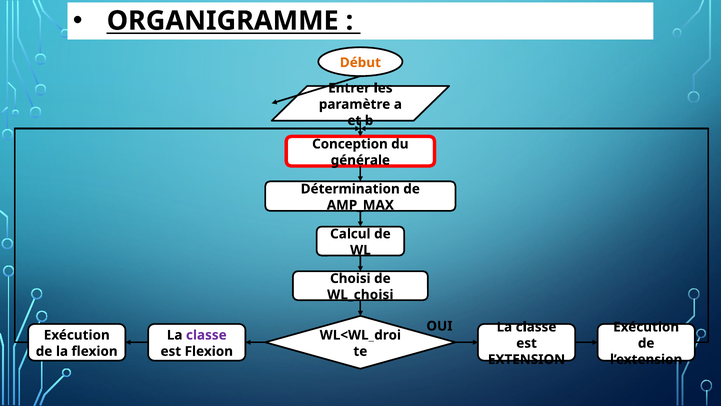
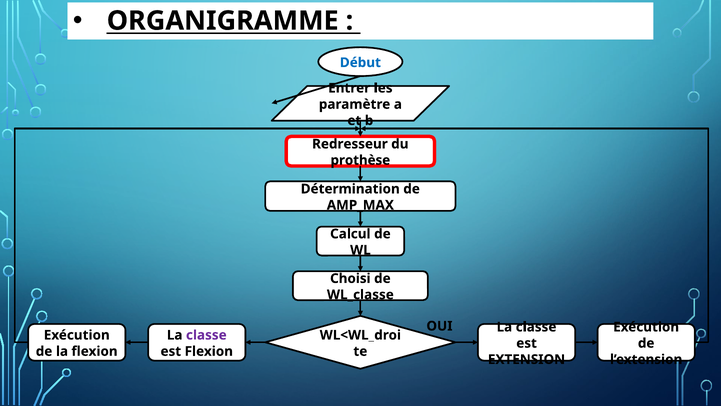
Début colour: orange -> blue (360, 63)
Conception: Conception -> Redresseur (350, 144)
générale: générale -> prothèse (360, 160)
WL_choisi: WL_choisi -> WL_classe (360, 294)
